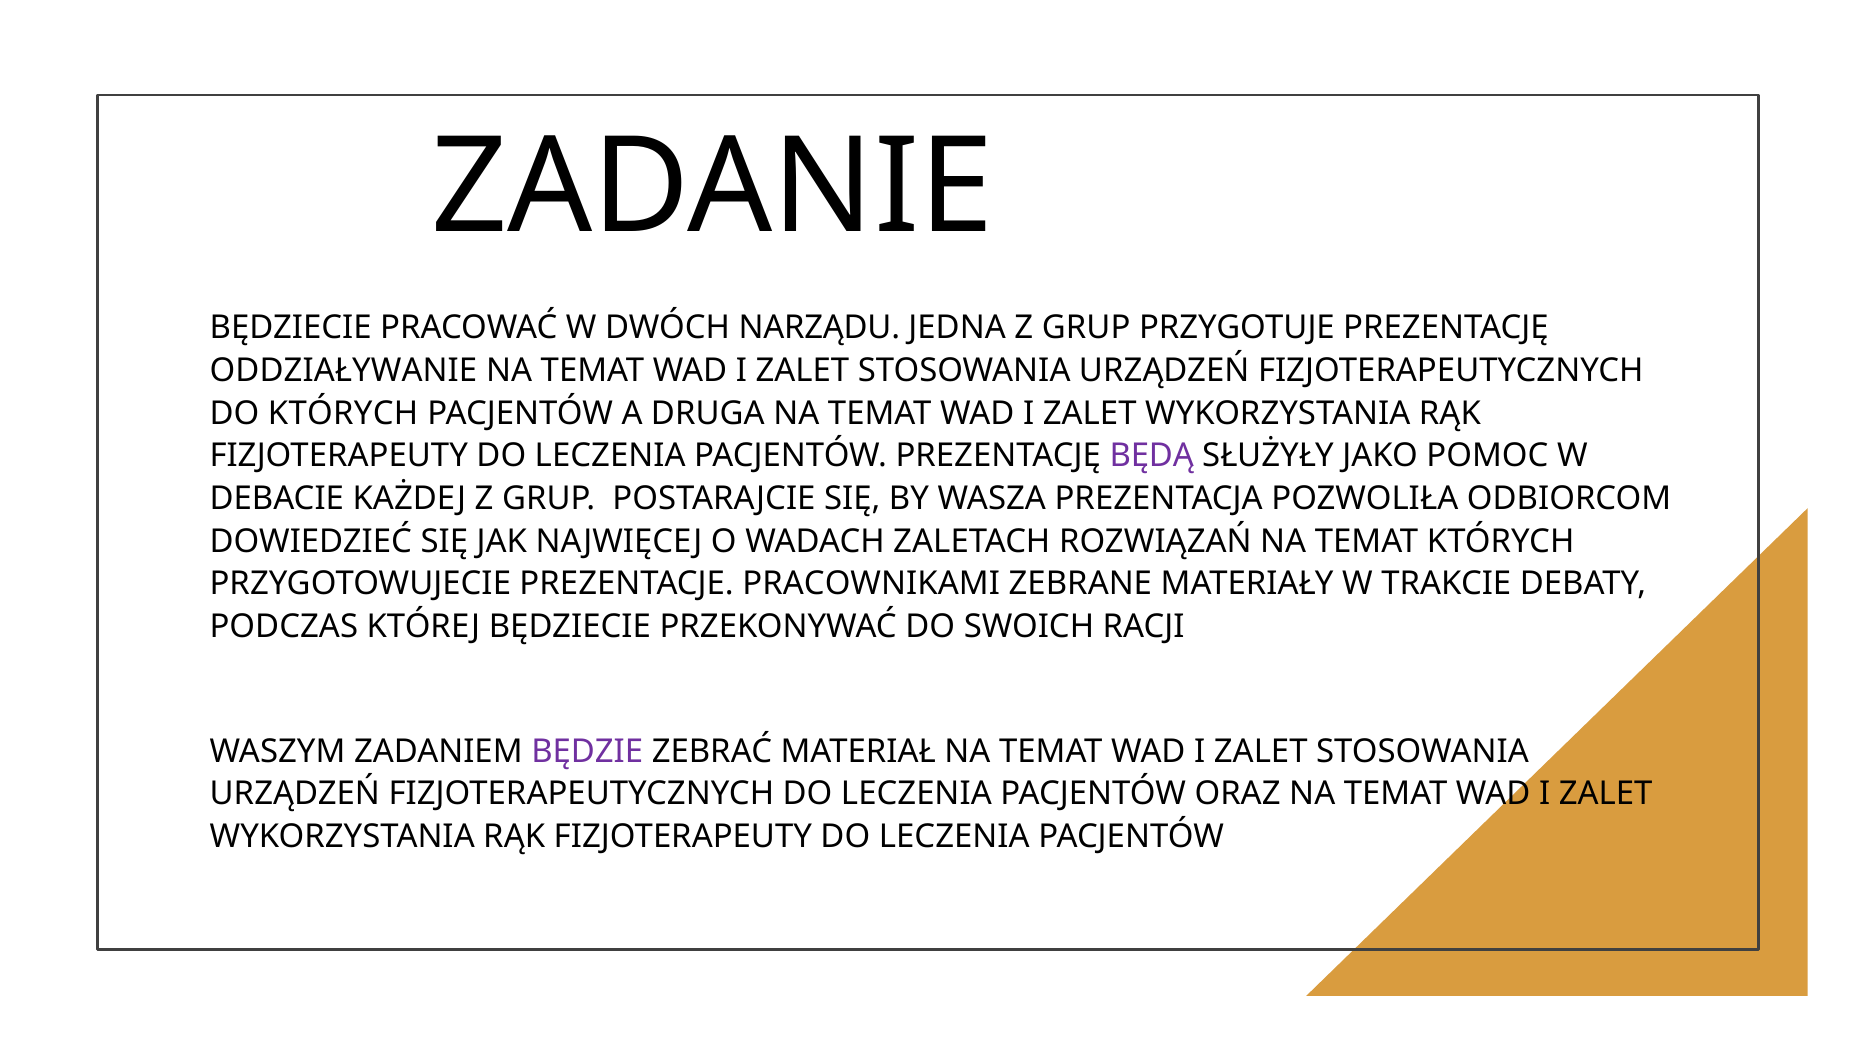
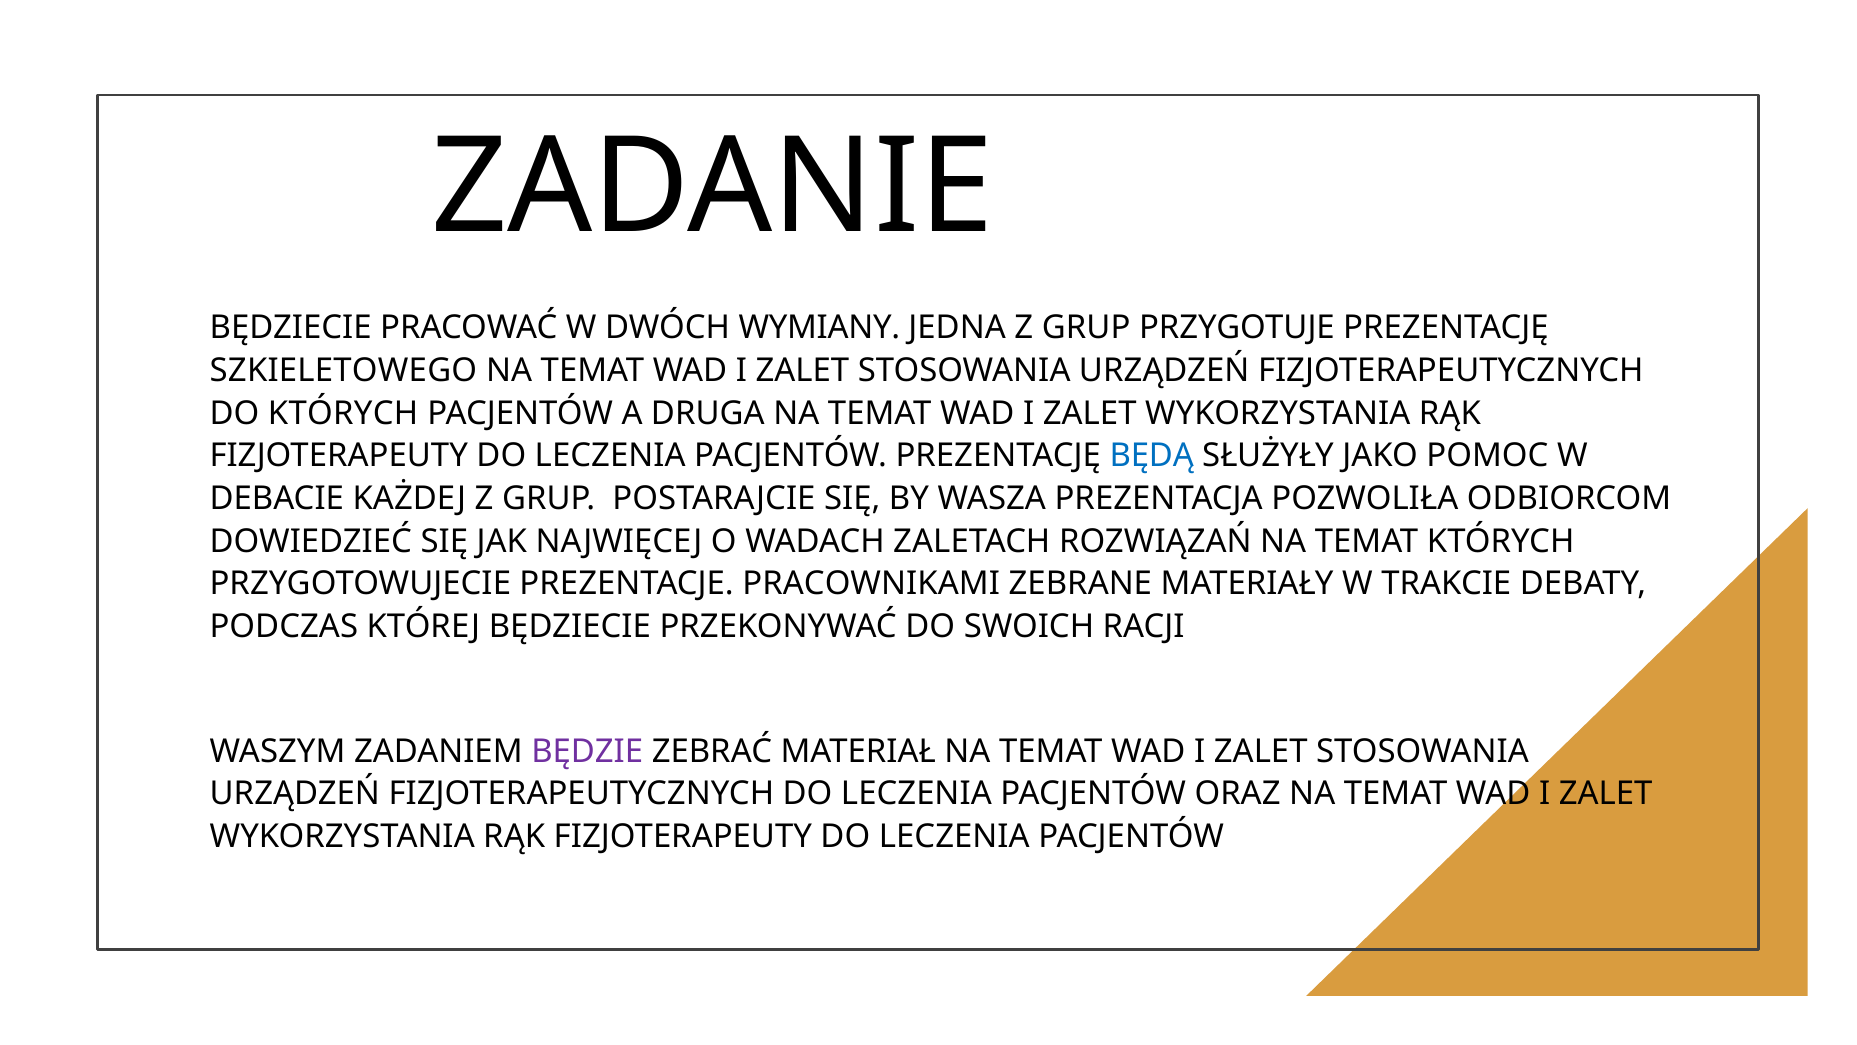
NARZĄDU: NARZĄDU -> WYMIANY (819, 328)
ODDZIAŁYWANIE: ODDZIAŁYWANIE -> SZKIELETOWEGO (343, 371)
BĘDĄ colour: purple -> blue (1152, 456)
